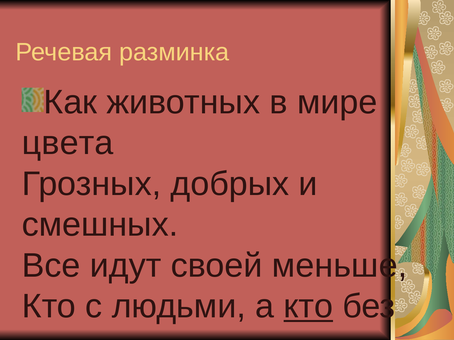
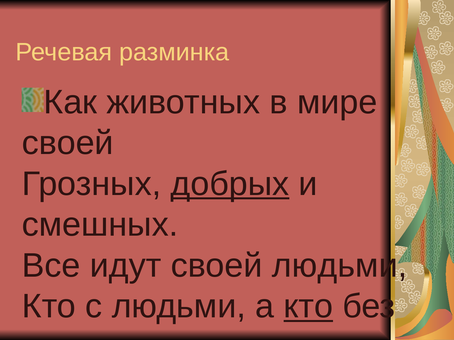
цвета: цвета -> своей (68, 143)
добрых underline: none -> present (230, 184)
своей меньше: меньше -> людьми (340, 266)
